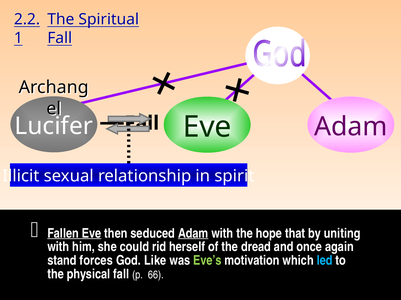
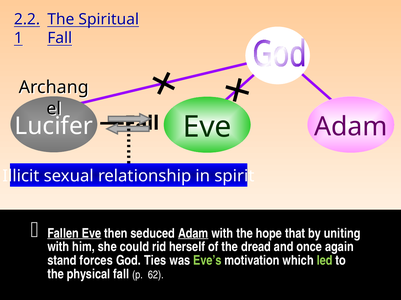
Like: Like -> Ties (155, 261)
led colour: light blue -> light green (325, 261)
66: 66 -> 62 (156, 276)
